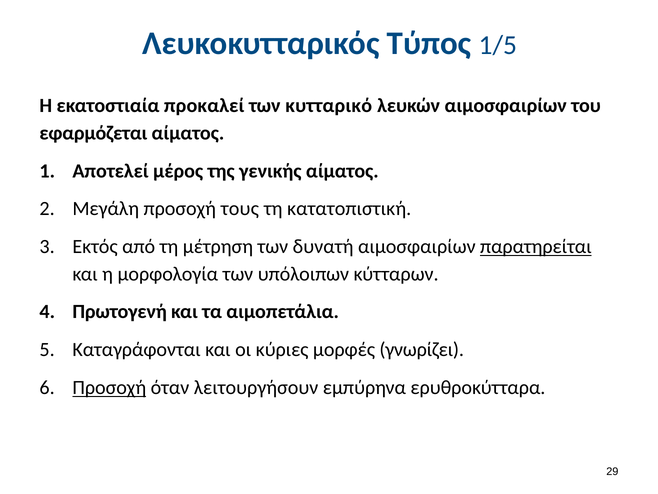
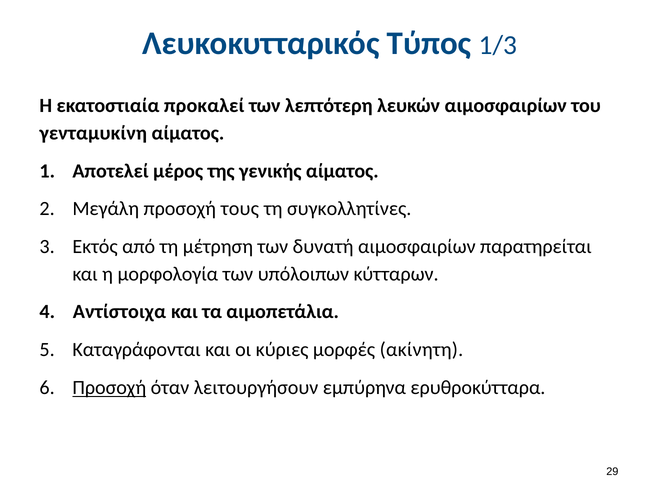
1/5: 1/5 -> 1/3 (498, 45)
κυτταρικό: κυτταρικό -> λεπτότερη (329, 106)
εφαρμόζεται: εφαρμόζεται -> γενταμυκίνη (93, 133)
κατατοπιστική: κατατοπιστική -> συγκολλητίνες (349, 209)
παρατηρείται underline: present -> none (536, 247)
Πρωτογενή: Πρωτογενή -> Αντίστοιχα (119, 312)
γνωρίζει: γνωρίζει -> ακίνητη (421, 349)
